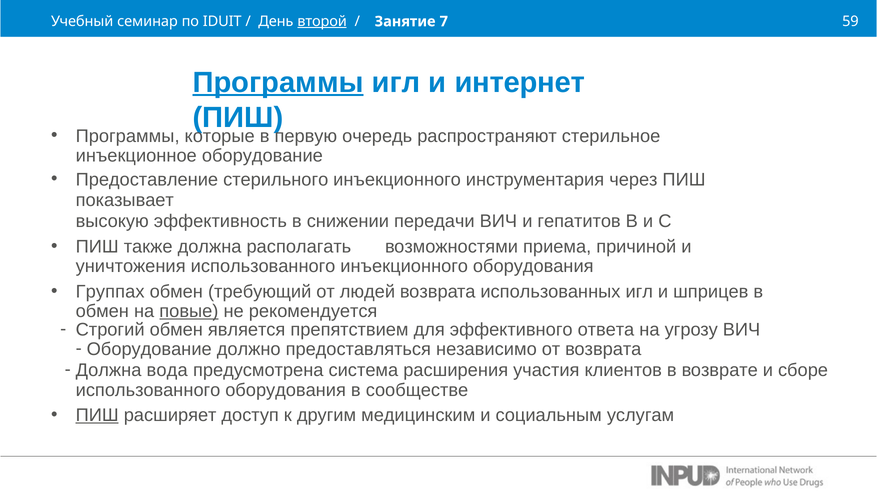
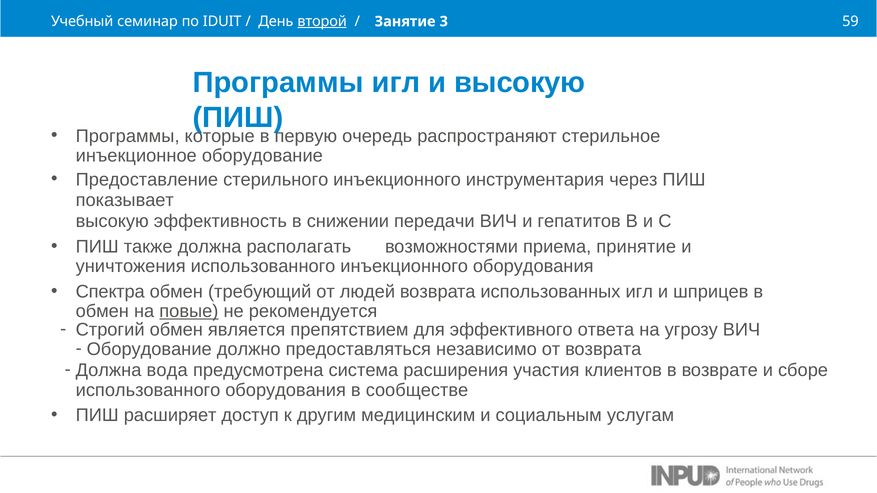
7: 7 -> 3 (444, 21)
Программы underline: present -> none (278, 82)
и интернет: интернет -> высокую (520, 82)
причиной: причиной -> принятие (636, 247)
Группах: Группах -> Спектра (110, 291)
ПИШ underline: present -> none (97, 415)
